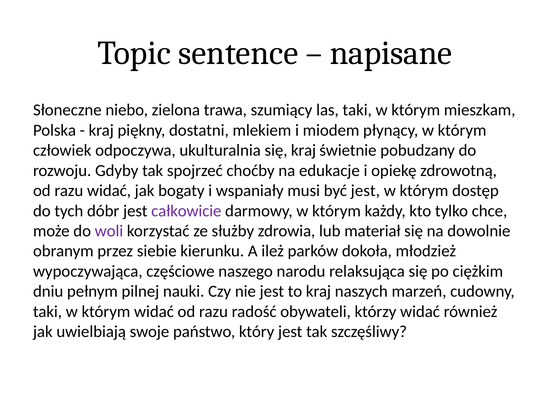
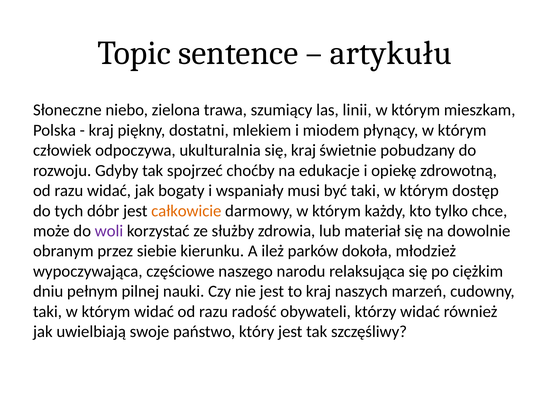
napisane: napisane -> artykułu (391, 53)
las taki: taki -> linii (357, 110)
być jest: jest -> taki (365, 191)
całkowicie colour: purple -> orange (186, 211)
